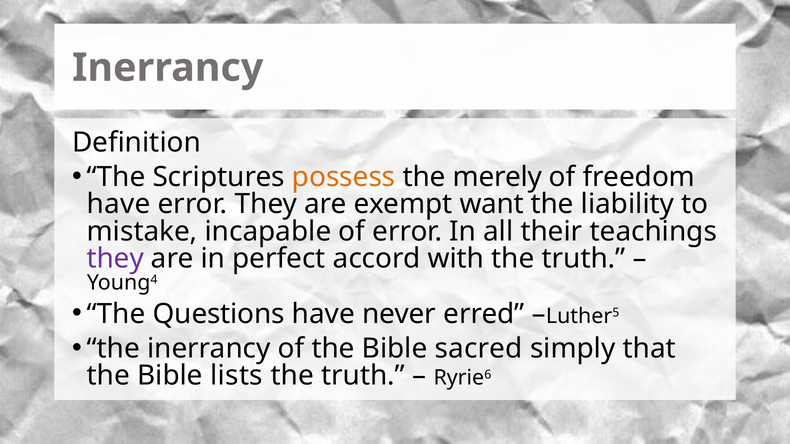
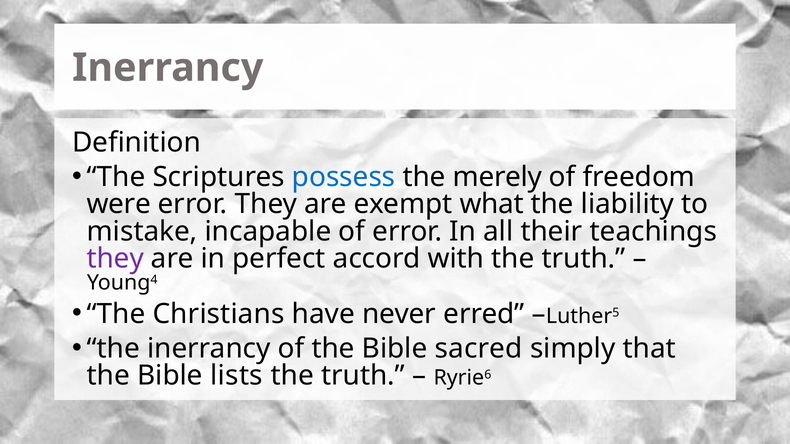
possess colour: orange -> blue (344, 177)
have: have -> were (119, 204)
want: want -> what (492, 204)
Questions: Questions -> Christians (219, 314)
